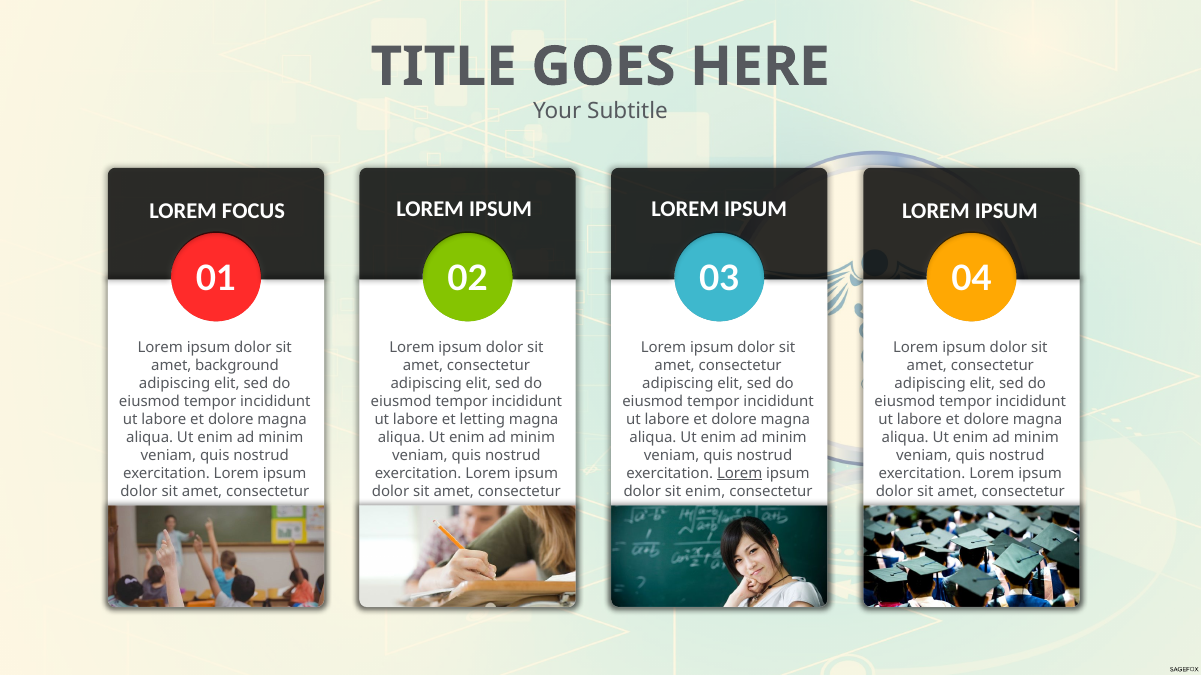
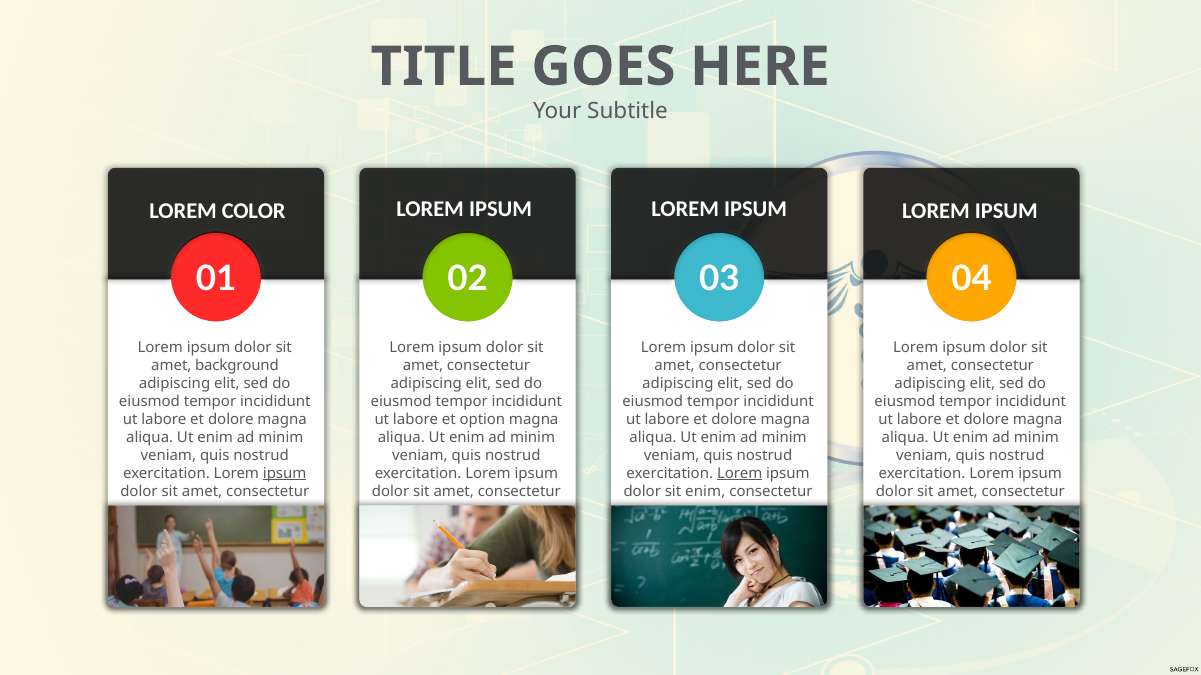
FOCUS: FOCUS -> COLOR (254, 211)
letting: letting -> option (482, 420)
ipsum underline: none -> present (285, 474)
